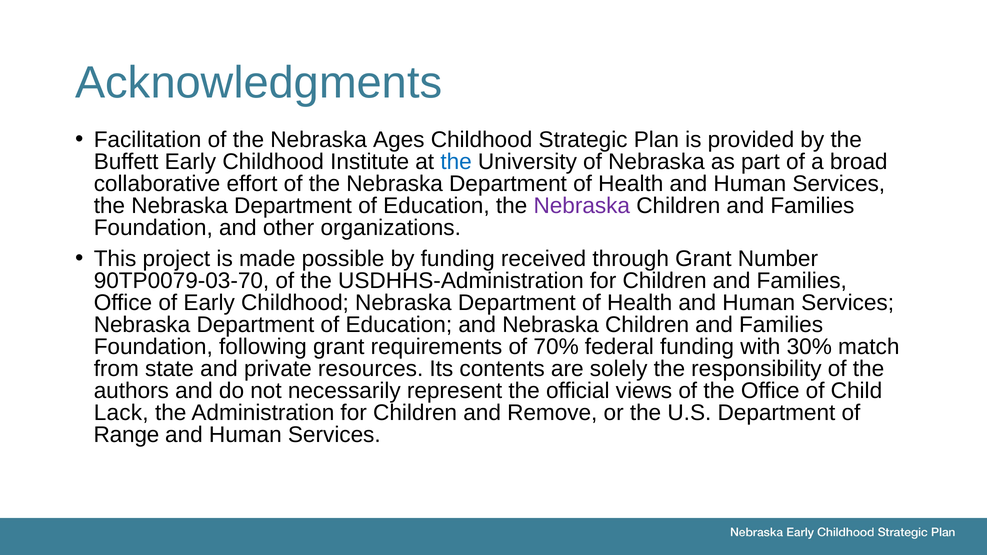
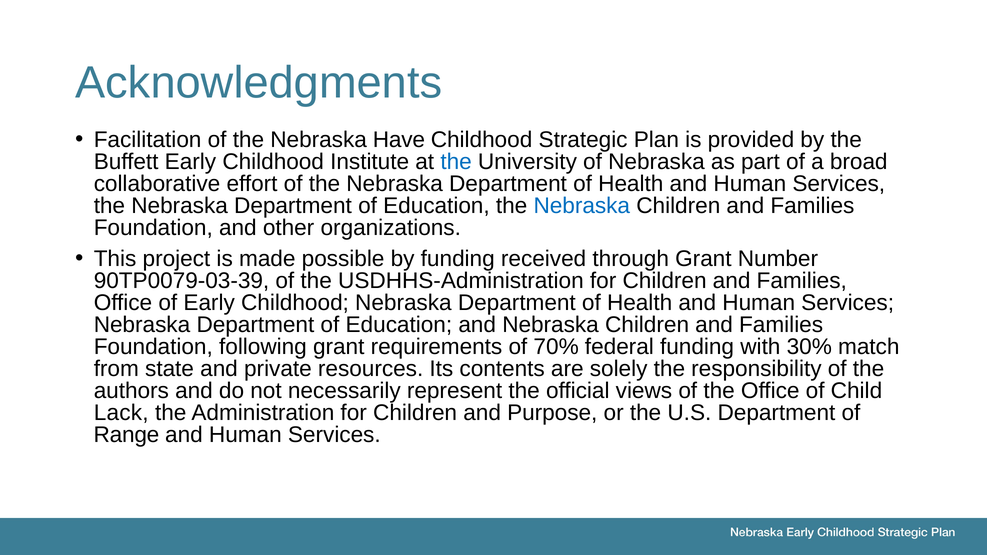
Ages: Ages -> Have (399, 140)
Nebraska colour: purple -> blue (582, 206)
90TP0079-03-70: 90TP0079-03-70 -> 90TP0079-03-39 (182, 281)
Remove: Remove -> Purpose (552, 413)
